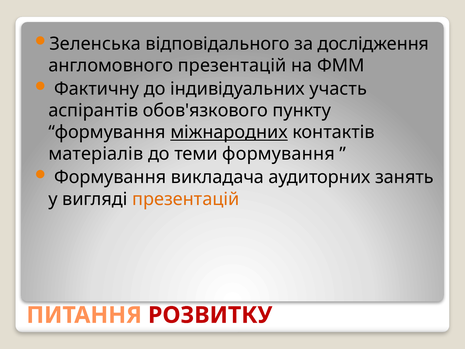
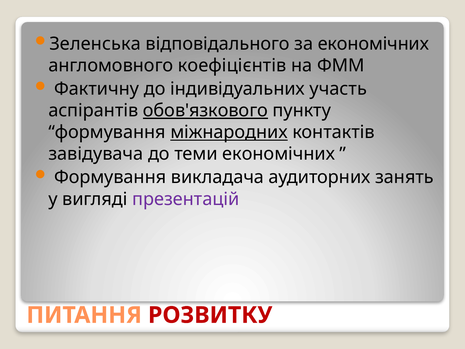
за дослідження: дослідження -> економічних (373, 44)
англомовного презентацій: презентацій -> коефіцієнтів (232, 65)
обов'язкового underline: none -> present (205, 110)
матеріалів: матеріалів -> завідувача (96, 154)
теми формування: формування -> економічних (279, 154)
презентацій colour: orange -> purple (186, 199)
